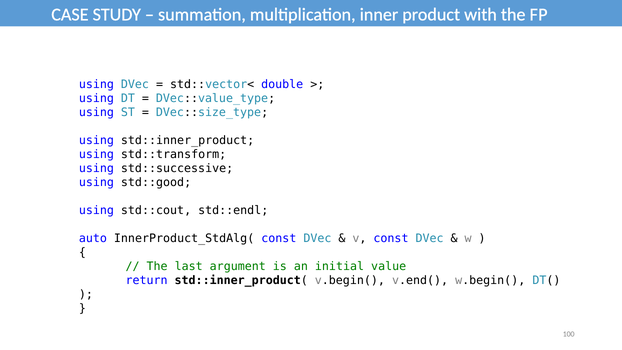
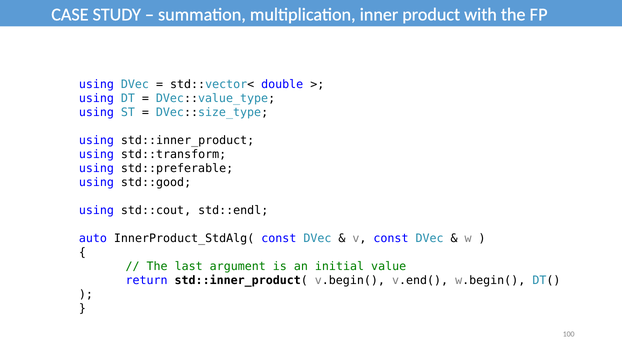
std::successive: std::successive -> std::preferable (177, 168)
